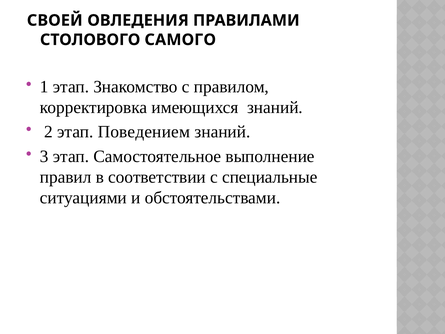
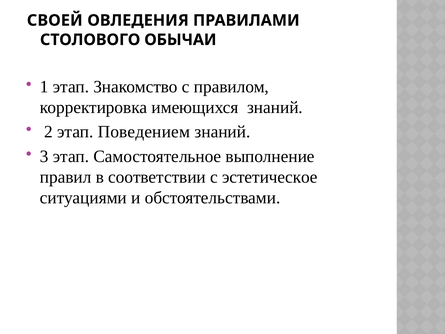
САМОГО: САМОГО -> ОБЫЧАИ (180, 40)
специальные: специальные -> эстетическое (270, 177)
